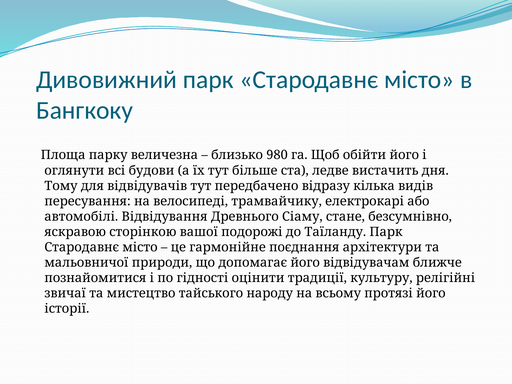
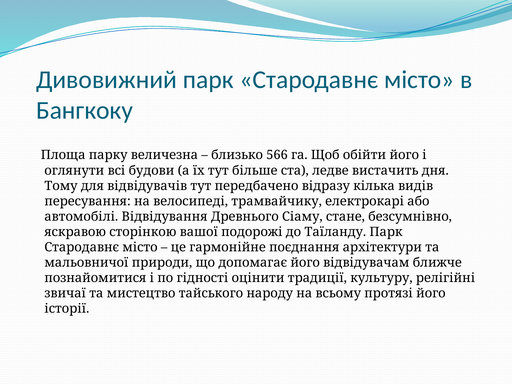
980: 980 -> 566 (277, 155)
